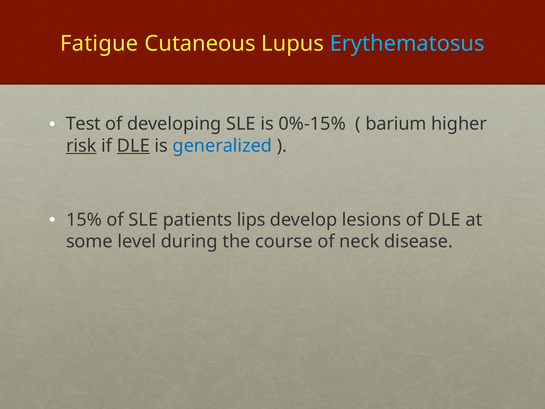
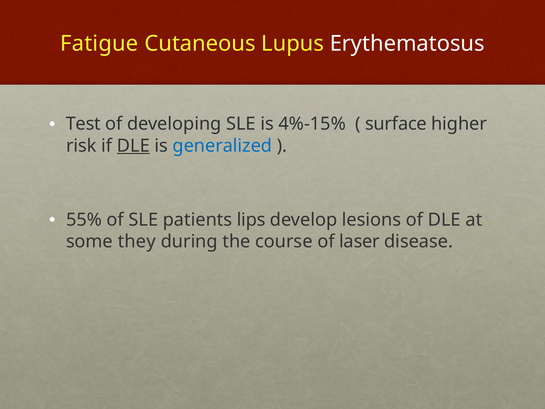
Erythematosus colour: light blue -> white (407, 43)
0%-15%: 0%-15% -> 4%-15% (312, 124)
barium: barium -> surface (396, 124)
risk underline: present -> none (81, 146)
15%: 15% -> 55% (84, 220)
level: level -> they (137, 241)
neck: neck -> laser (359, 241)
